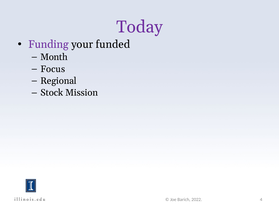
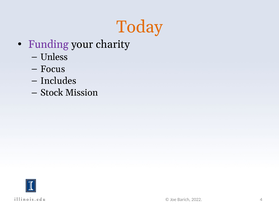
Today colour: purple -> orange (139, 27)
funded: funded -> charity (113, 44)
Month: Month -> Unless (54, 57)
Regional: Regional -> Includes (58, 81)
